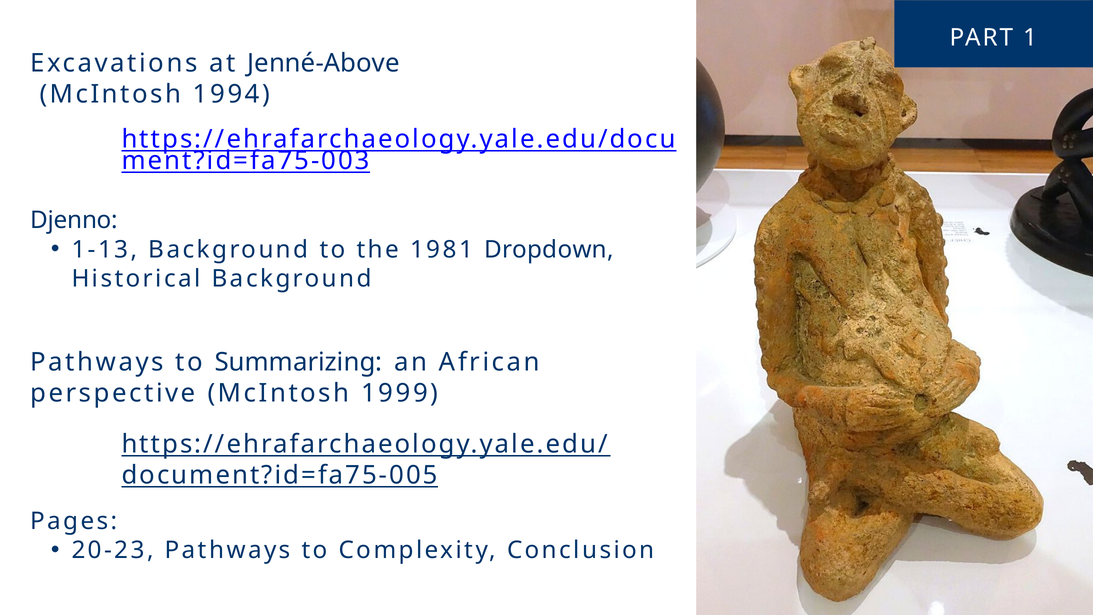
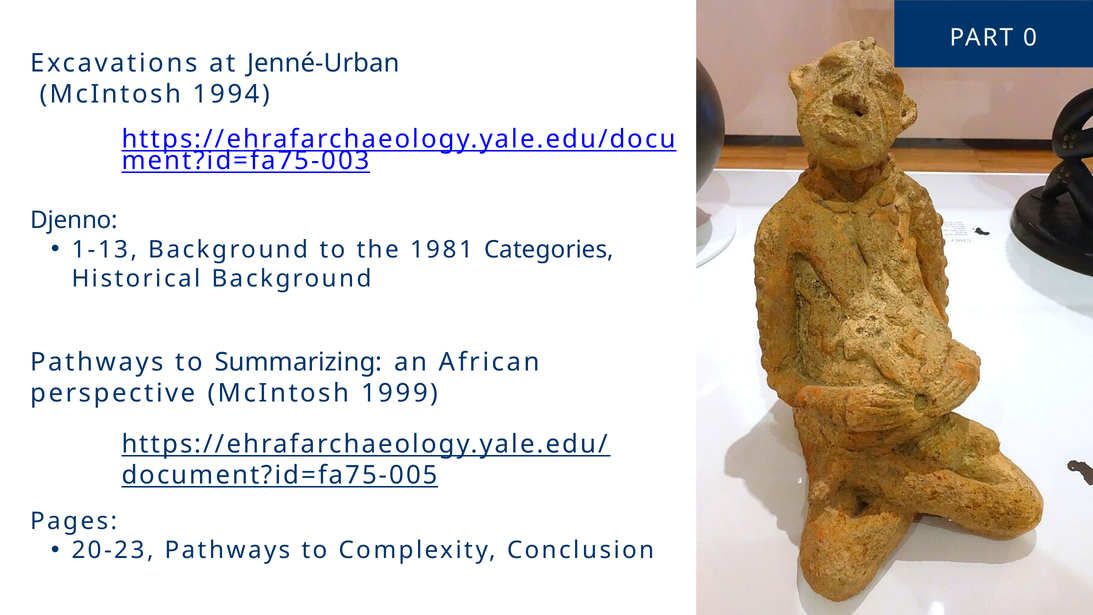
1: 1 -> 0 (1030, 38)
Jenné-Above: Jenné-Above -> Jenné-Urban (323, 63)
Dropdown: Dropdown -> Categories (549, 250)
